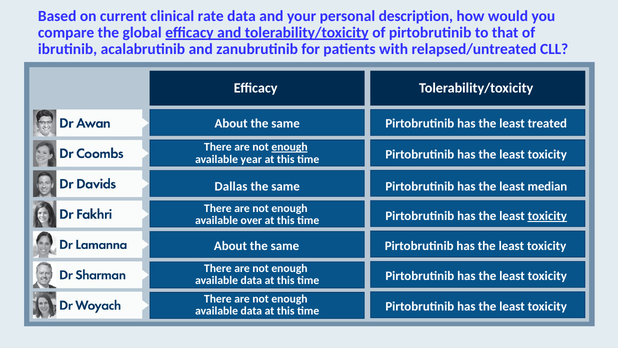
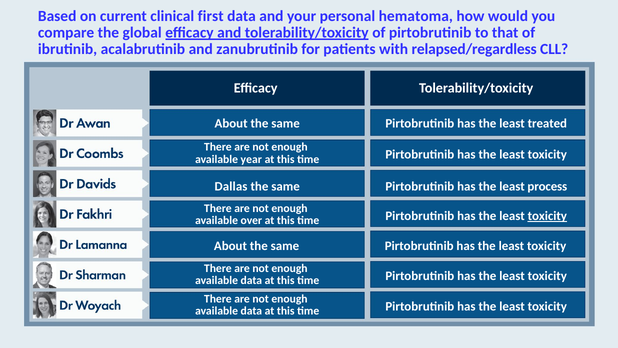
rate: rate -> first (211, 16)
description: description -> hematoma (416, 16)
relapsed/untreated: relapsed/untreated -> relapsed/regardless (474, 49)
enough underline: present -> none (290, 147)
median: median -> process (547, 186)
